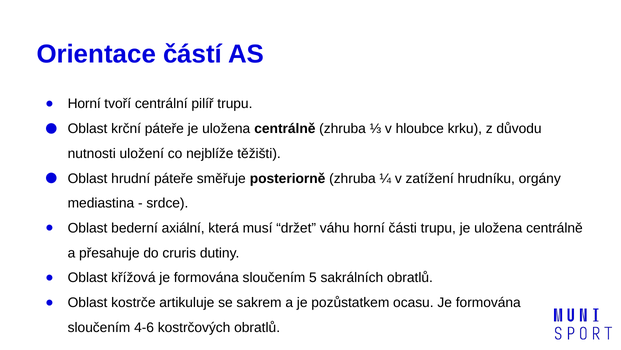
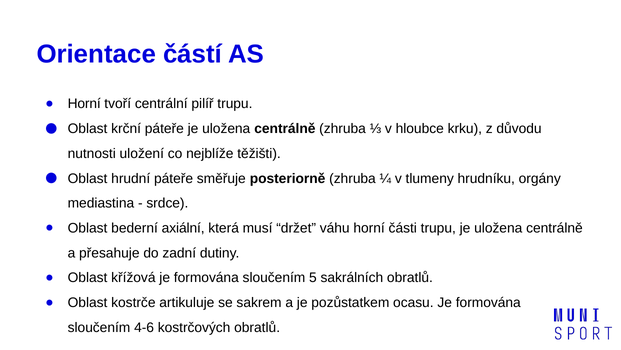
zatížení: zatížení -> tlumeny (430, 178)
cruris: cruris -> zadní (179, 253)
